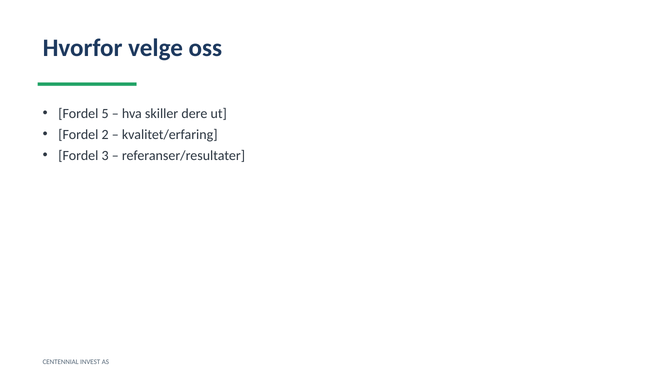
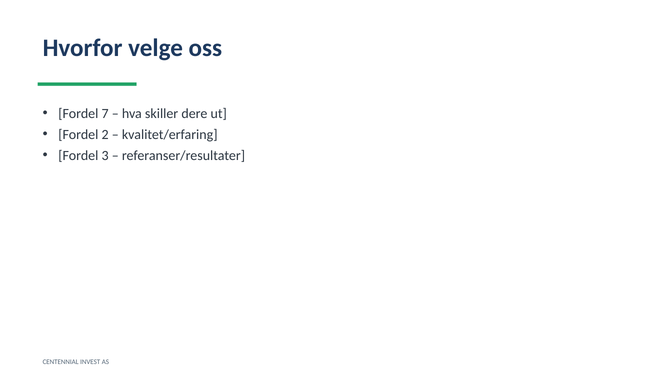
5: 5 -> 7 (105, 113)
